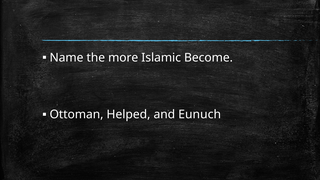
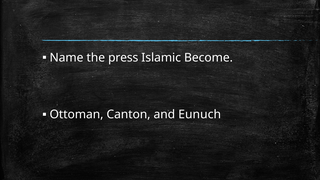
more: more -> press (123, 58)
Helped: Helped -> Canton (129, 115)
